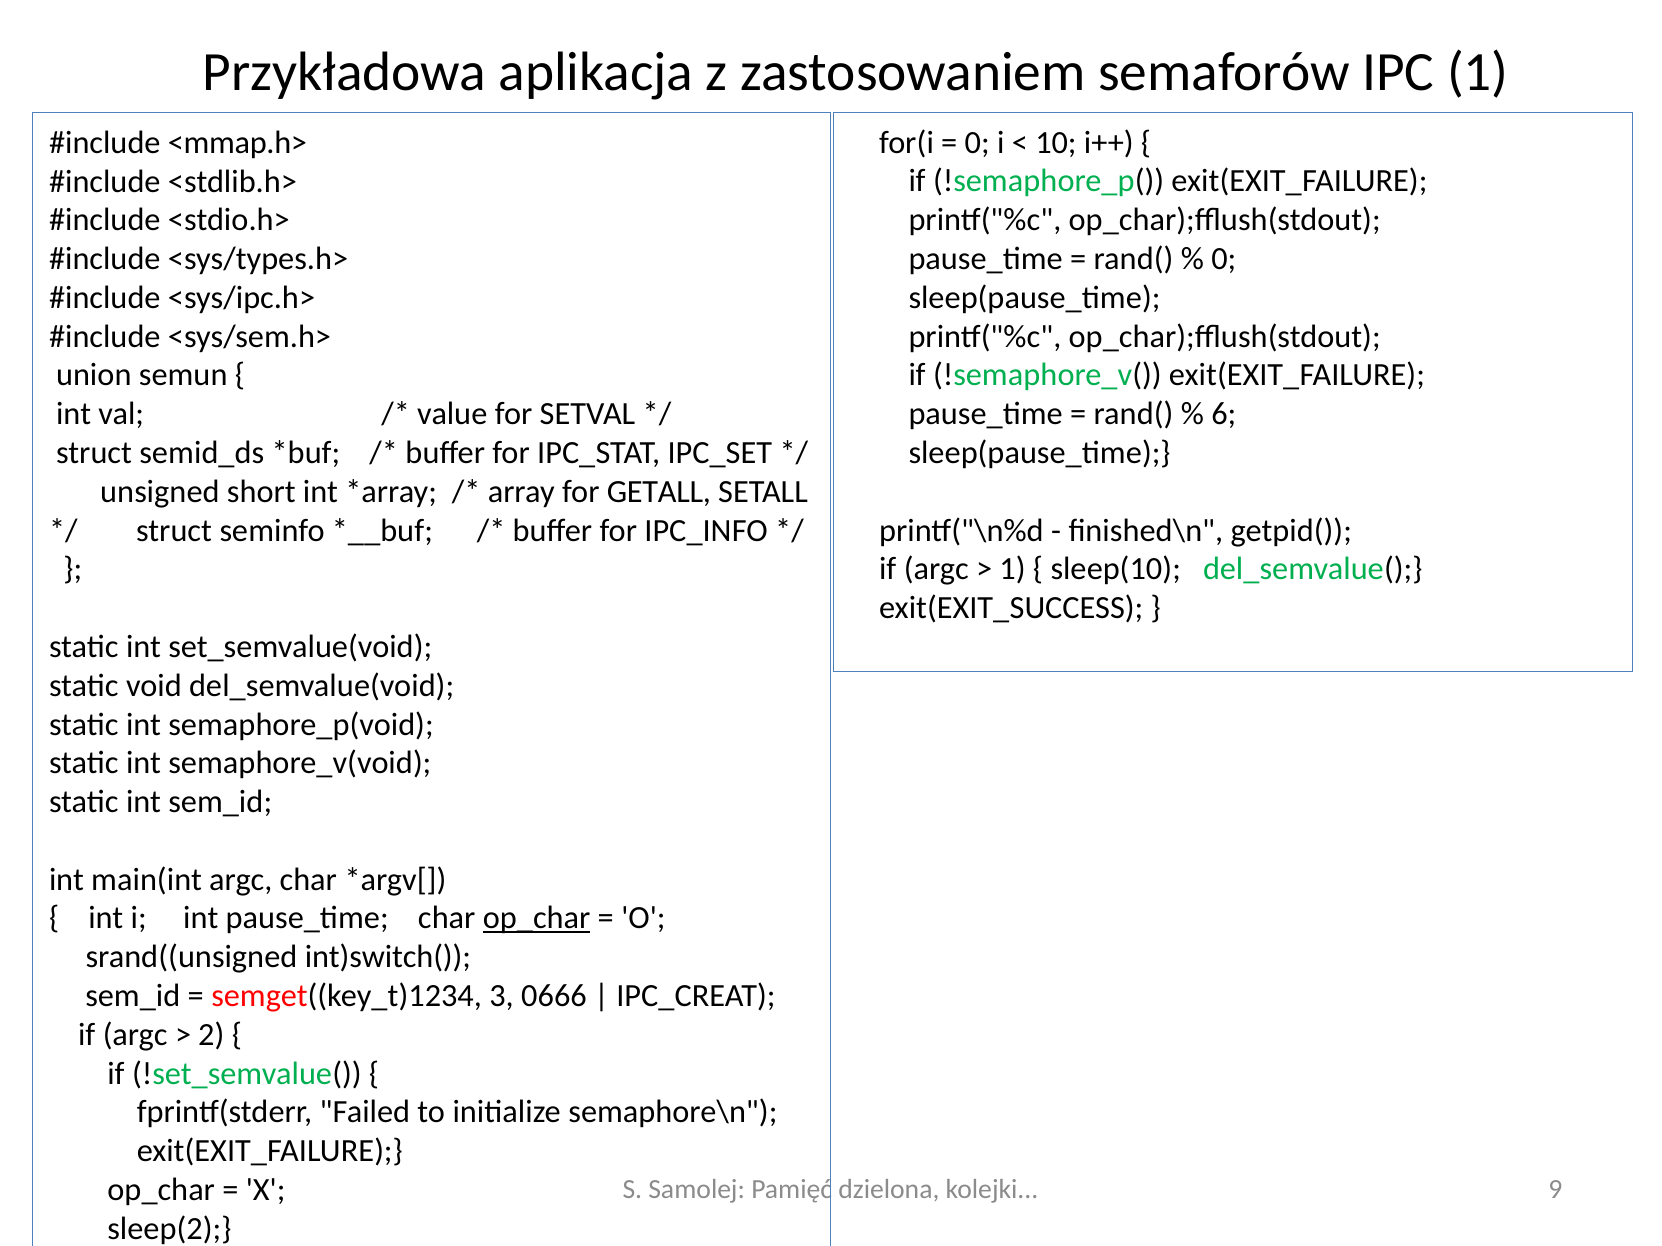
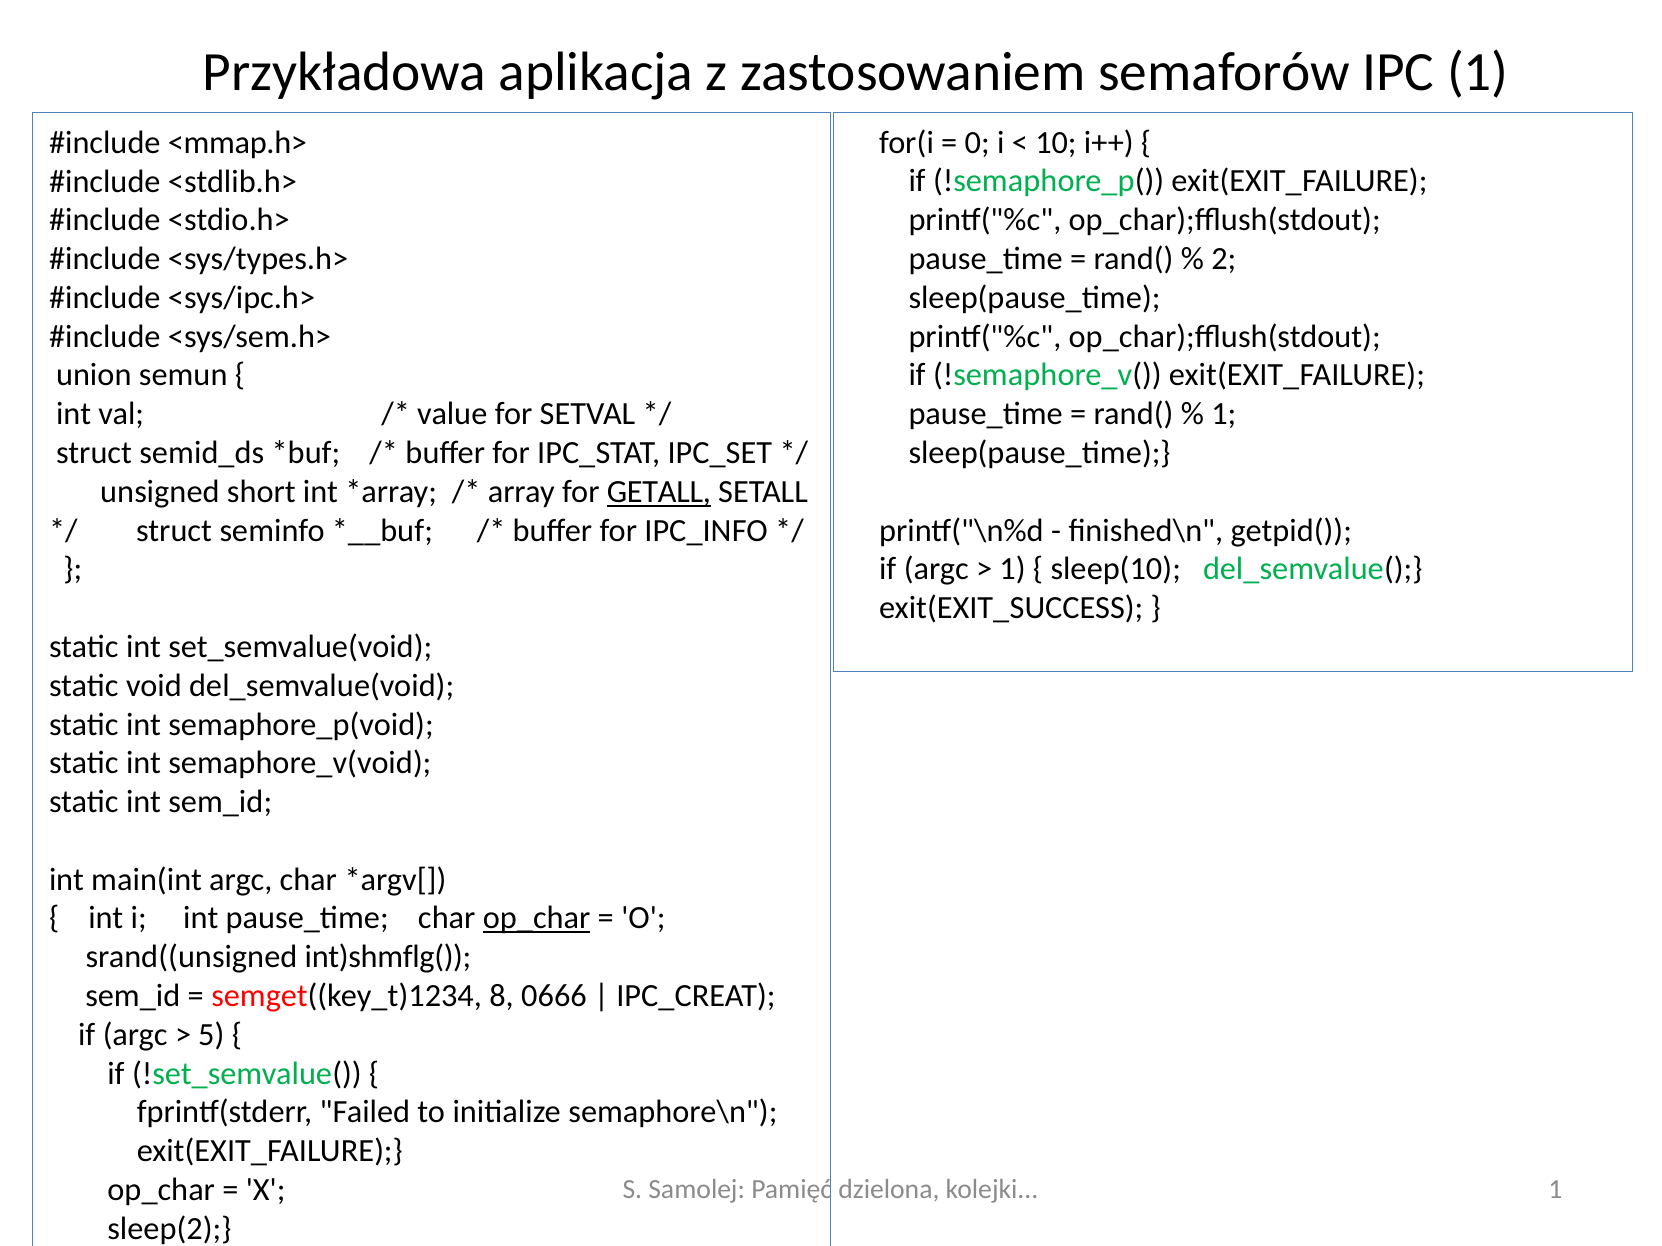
0: 0 -> 2 (1224, 259)
6: 6 -> 1 (1224, 414)
GETALL underline: none -> present (659, 492)
int)switch(: int)switch( -> int)shmflg( (388, 957)
3: 3 -> 8 (502, 996)
2: 2 -> 5 (211, 1035)
kolejki 9: 9 -> 1 (1555, 1190)
